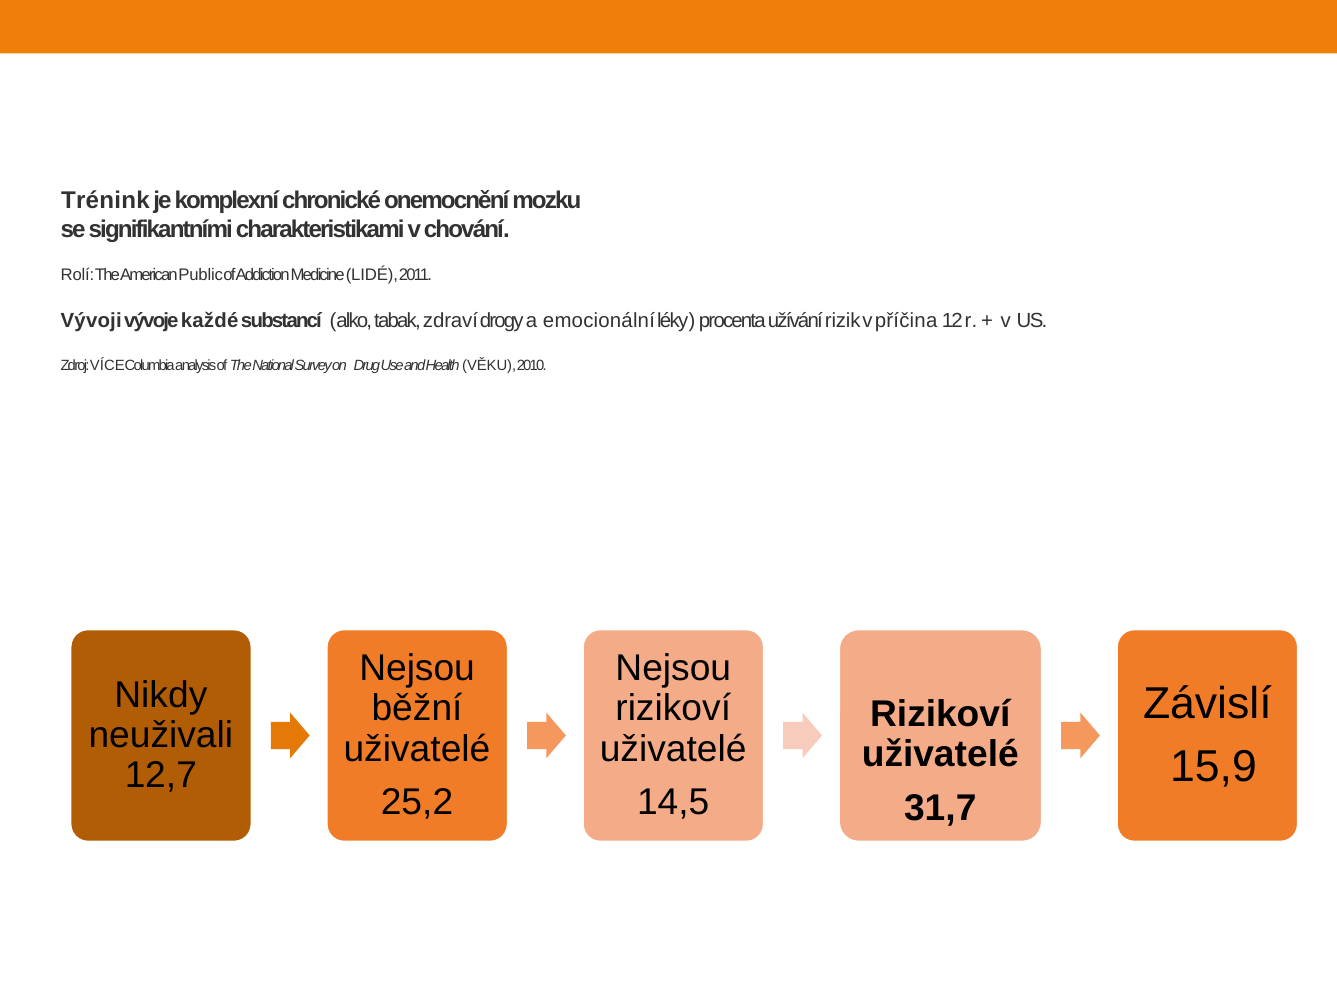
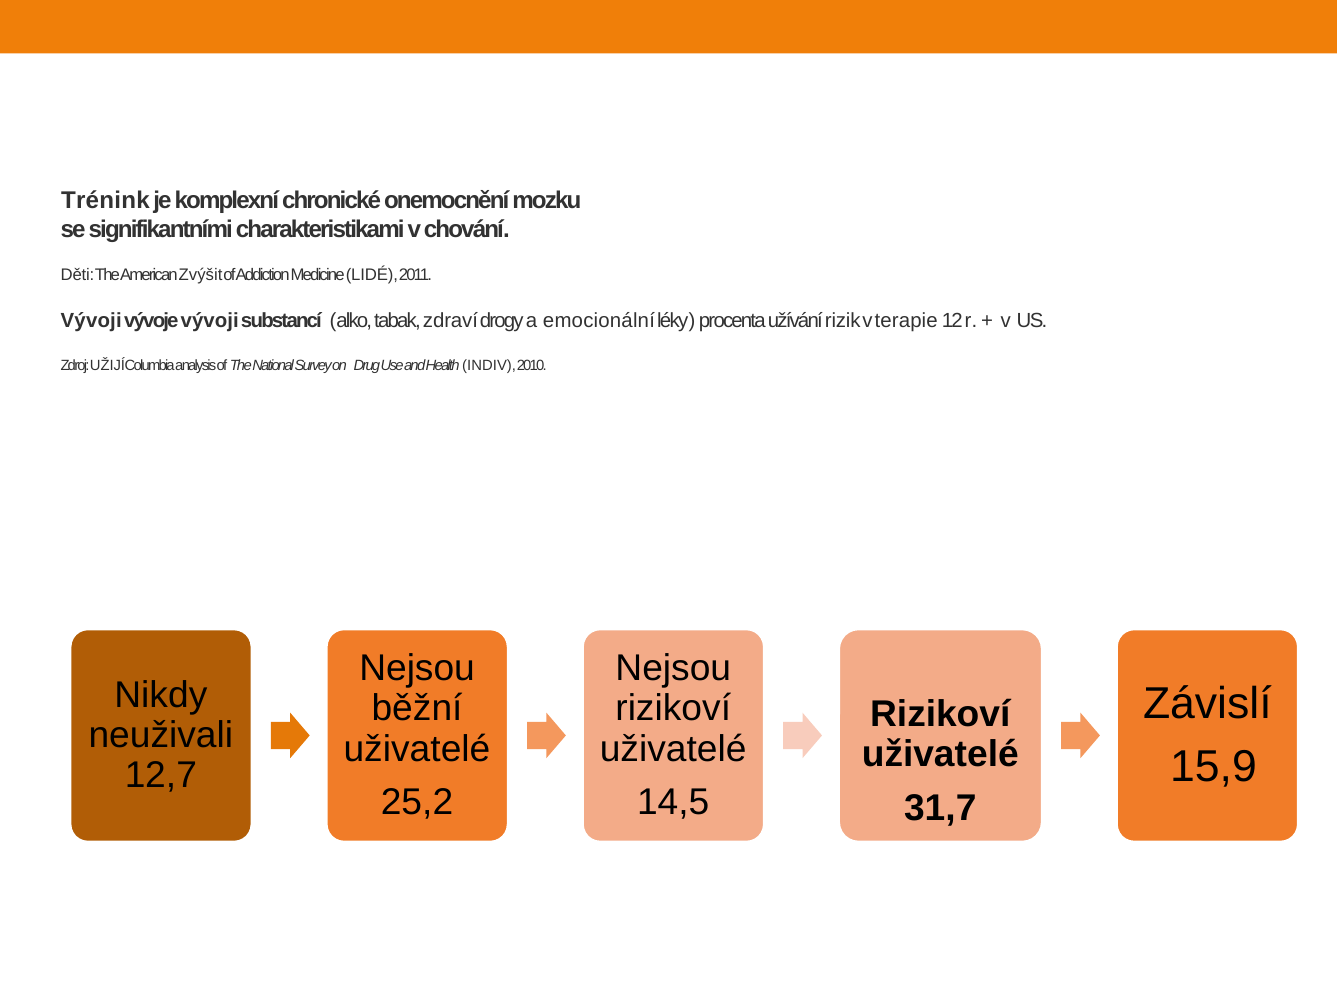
Rolí: Rolí -> Děti (77, 275)
Public: Public -> Zvýšit (201, 275)
vývoje každé: každé -> vývoji (210, 320)
příčina: příčina -> terapie (906, 320)
VÍCE: VÍCE -> UŽIJÍ (107, 366)
VĚKU: VĚKU -> INDIV (489, 366)
